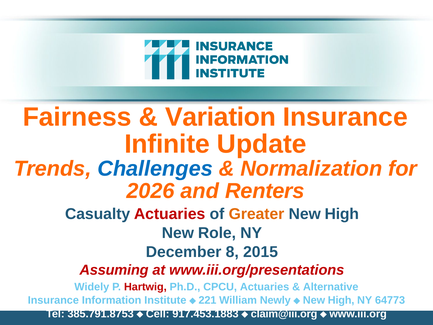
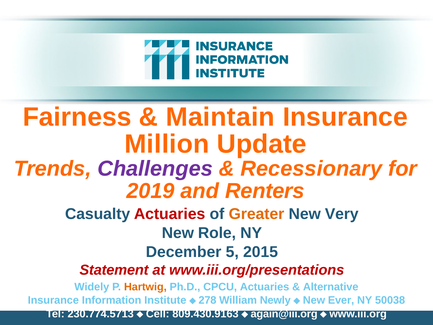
Variation: Variation -> Maintain (220, 117)
Infinite: Infinite -> Million (167, 144)
Challenges colour: blue -> purple (155, 169)
Normalization: Normalization -> Recessionary (311, 169)
2026: 2026 -> 2019 (151, 191)
High: High -> Very (342, 214)
8: 8 -> 5 (232, 252)
Assuming: Assuming -> Statement (114, 270)
Hartwig colour: red -> orange (145, 287)
221: 221 -> 278 (207, 300)
High: High -> Ever (341, 300)
64773: 64773 -> 50038 (390, 300)
385.791.8753: 385.791.8753 -> 230.774.5713 (101, 314)
917.453.1883: 917.453.1883 -> 809.430.9163 (205, 314)
claim@iii.org: claim@iii.org -> again@iii.org (284, 314)
